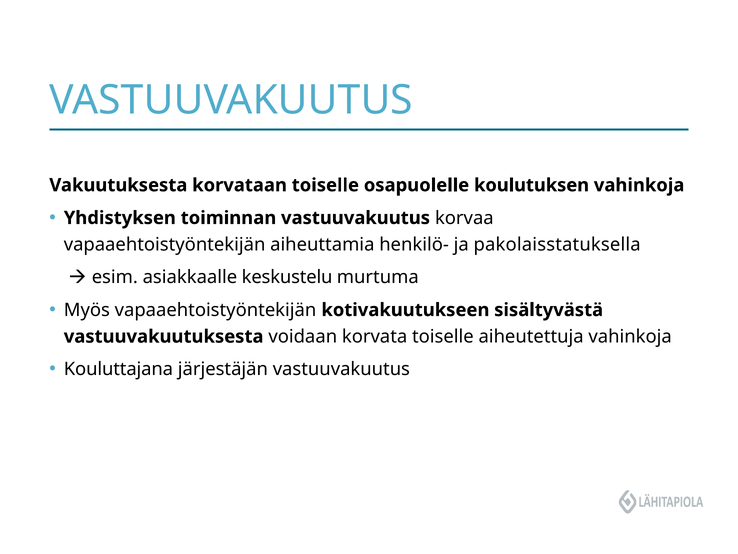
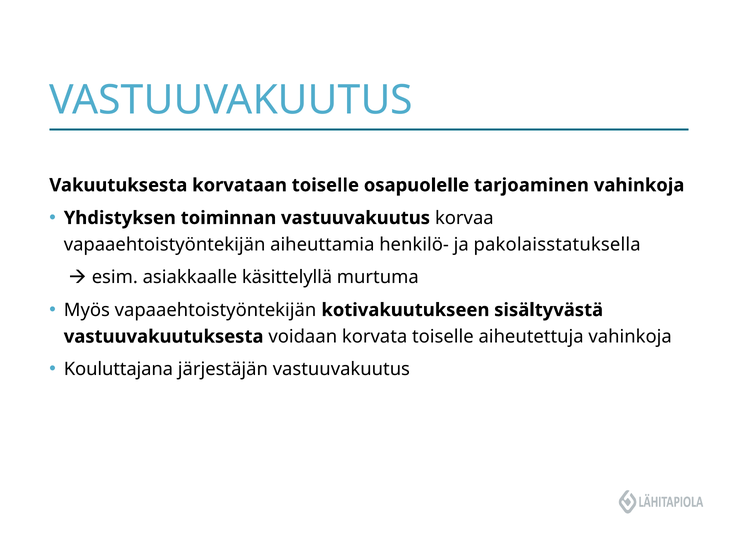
koulutuksen: koulutuksen -> tarjoaminen (531, 185)
keskustelu: keskustelu -> käsittelyllä (287, 277)
